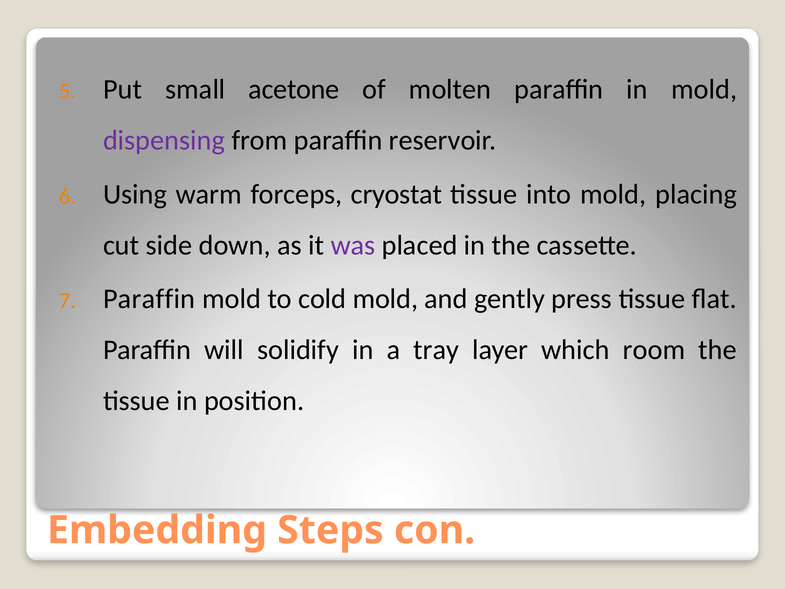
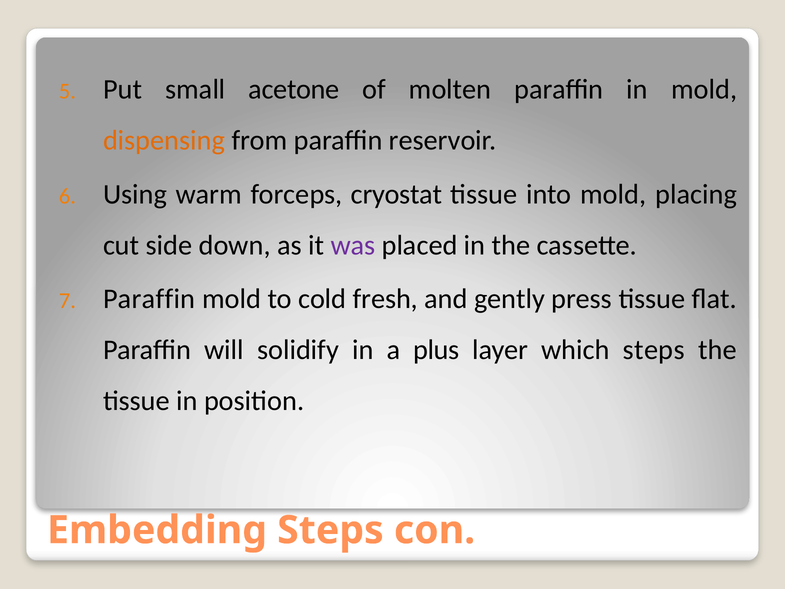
dispensing colour: purple -> orange (164, 140)
cold mold: mold -> fresh (385, 299)
tray: tray -> plus (436, 350)
which room: room -> steps (654, 350)
